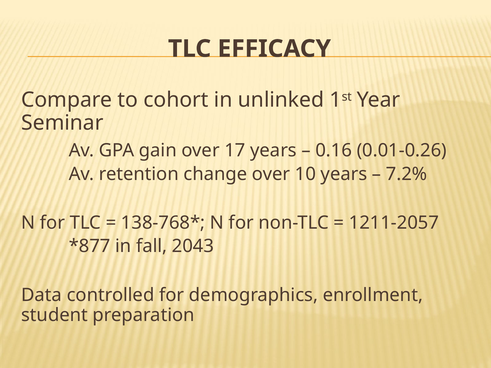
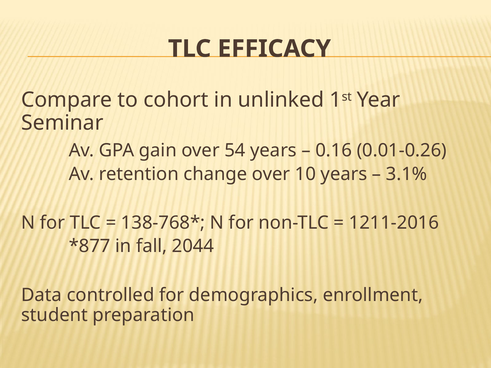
17: 17 -> 54 (235, 151)
7.2%: 7.2% -> 3.1% (407, 174)
1211-2057: 1211-2057 -> 1211-2016 (394, 223)
2043: 2043 -> 2044 (193, 246)
